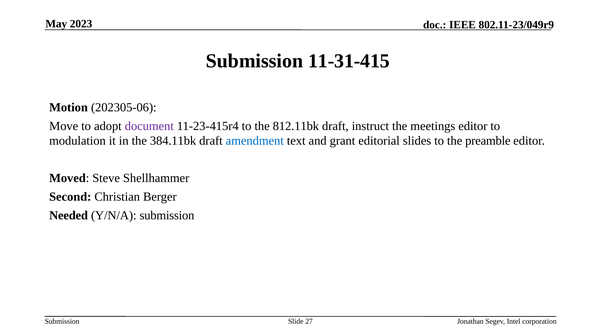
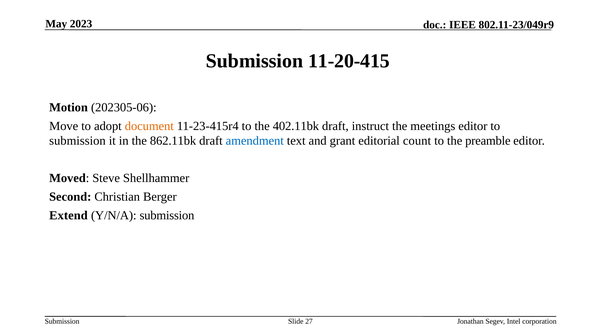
11-31-415: 11-31-415 -> 11-20-415 (349, 61)
document colour: purple -> orange (149, 126)
812.11bk: 812.11bk -> 402.11bk (296, 126)
modulation: modulation -> submission (77, 141)
384.11bk: 384.11bk -> 862.11bk (173, 141)
slides: slides -> count (417, 141)
Needed: Needed -> Extend (68, 216)
